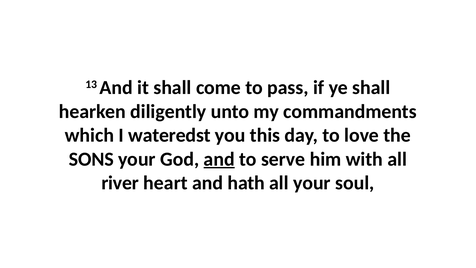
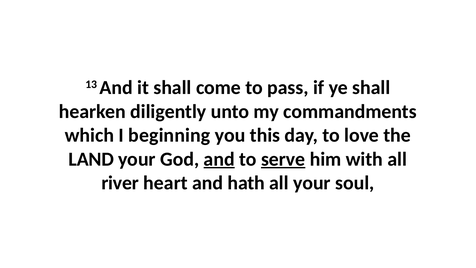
wateredst: wateredst -> beginning (169, 135)
SONS: SONS -> LAND (91, 159)
serve underline: none -> present (283, 159)
